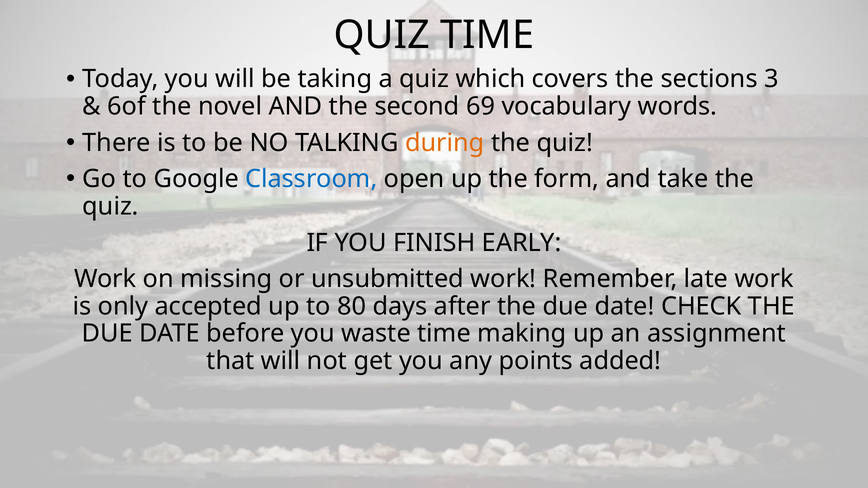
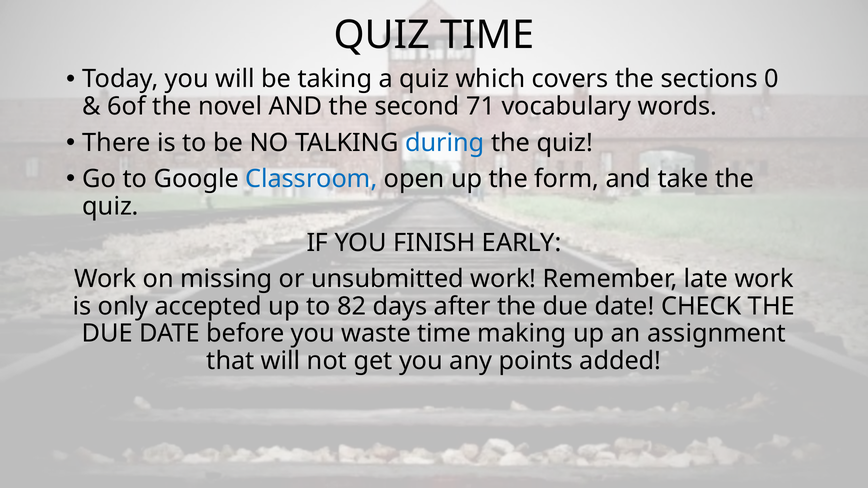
3: 3 -> 0 (771, 79)
69: 69 -> 71 (481, 106)
during colour: orange -> blue (445, 143)
80: 80 -> 82 (352, 306)
